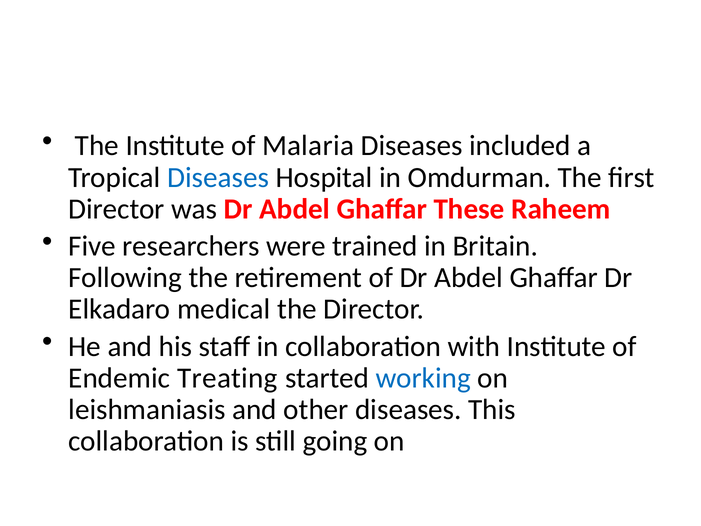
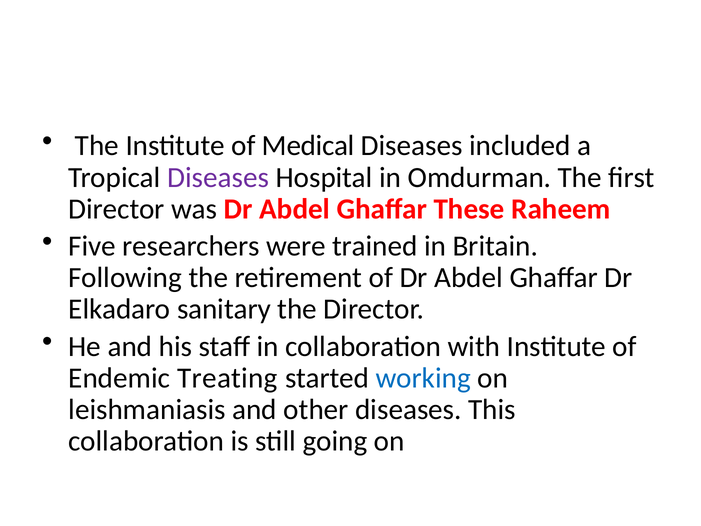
Malaria: Malaria -> Medical (308, 146)
Diseases colour: blue -> purple (218, 177)
medical: medical -> sanitary (224, 309)
